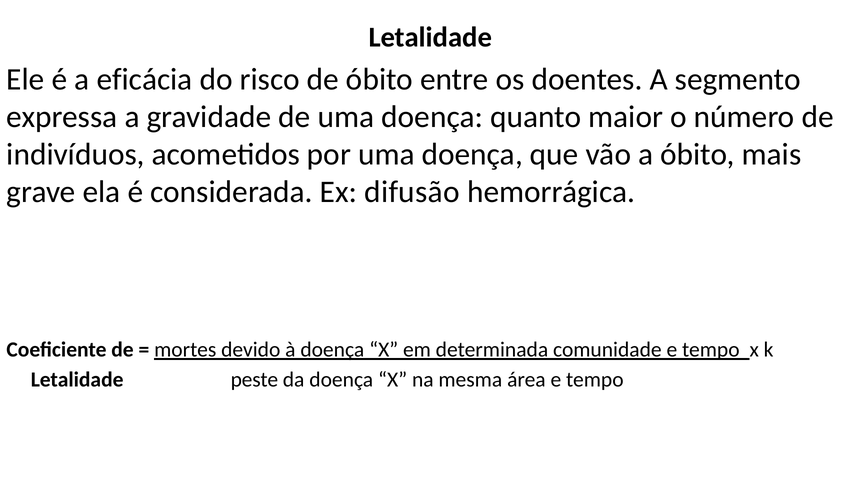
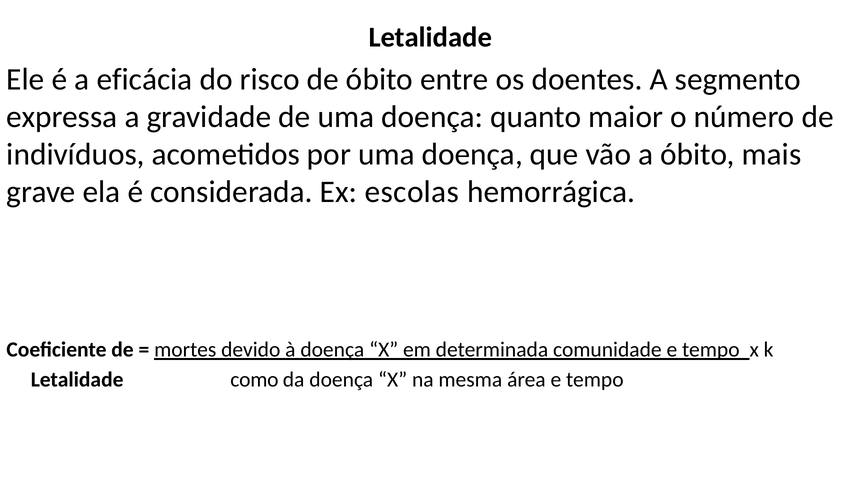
difusão: difusão -> escolas (412, 192)
peste: peste -> como (254, 380)
